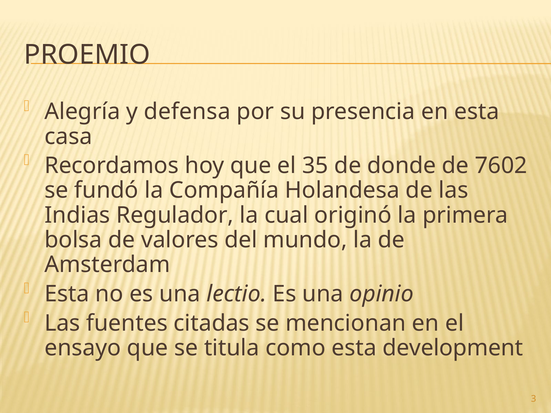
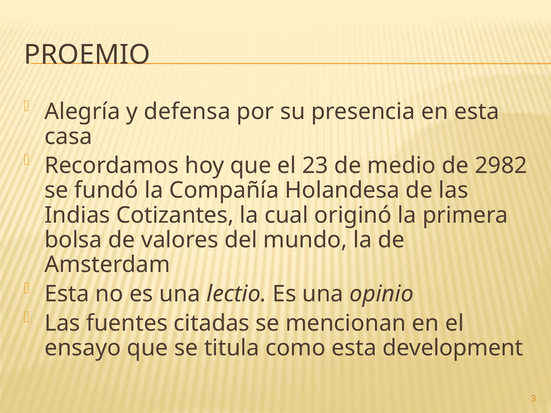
35: 35 -> 23 (315, 166)
donde: donde -> medio (402, 166)
7602: 7602 -> 2982 (501, 166)
Regulador: Regulador -> Cotizantes (175, 215)
